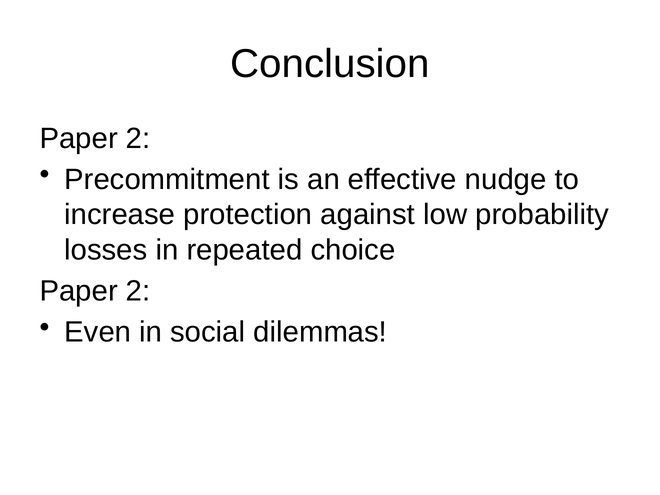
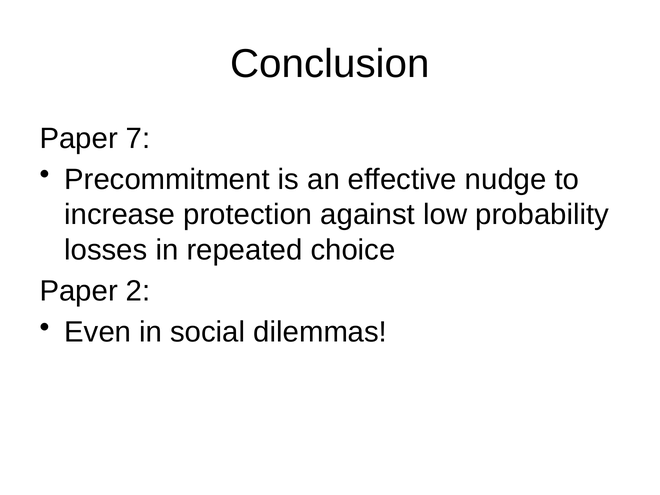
2: 2 -> 7 (138, 138)
